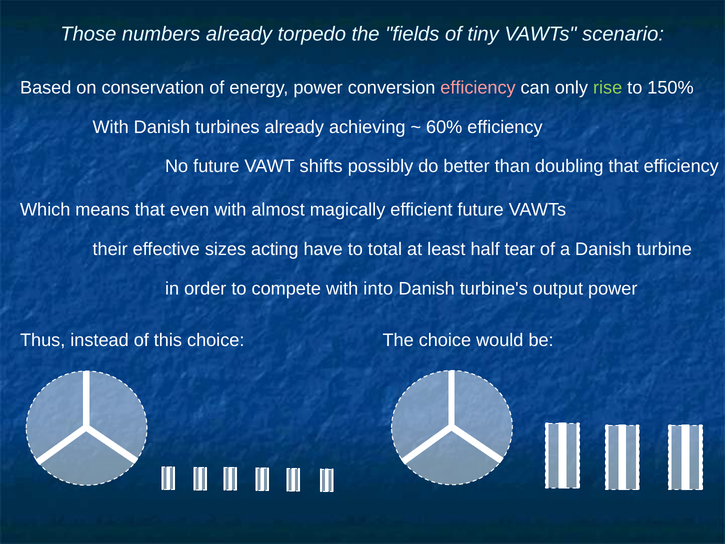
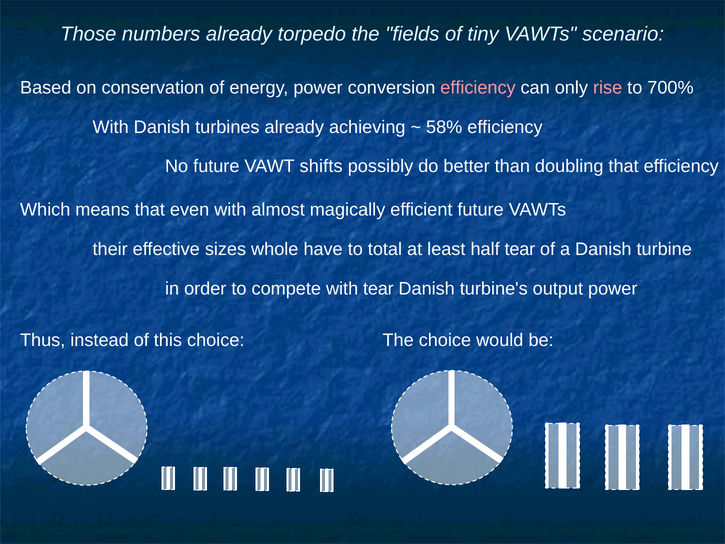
rise colour: light green -> pink (608, 88)
150%: 150% -> 700% (671, 88)
60%: 60% -> 58% (444, 127)
acting: acting -> whole (275, 249)
with into: into -> tear (378, 288)
